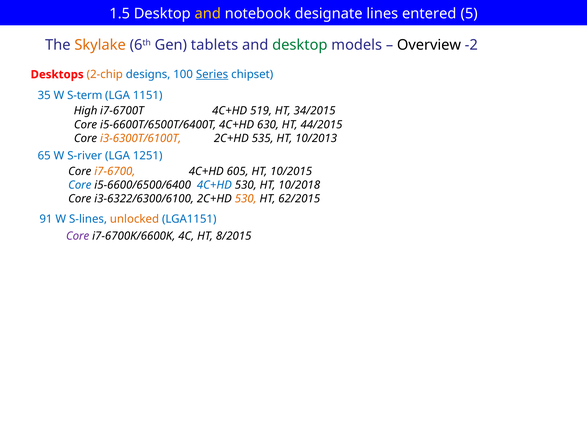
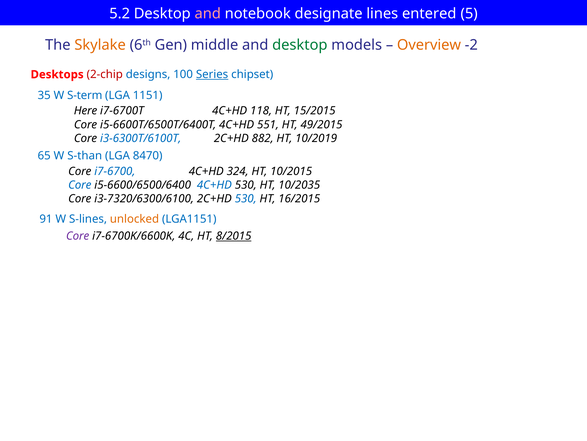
1.5: 1.5 -> 5.2 (120, 14)
and colour: yellow -> pink (208, 14)
tablets: tablets -> middle (215, 45)
Overview colour: black -> orange (429, 45)
2-chip colour: orange -> red (105, 74)
High: High -> Here (86, 111)
519: 519 -> 118 (261, 111)
34/2015: 34/2015 -> 15/2015 (315, 111)
630: 630 -> 551 (268, 124)
44/2015: 44/2015 -> 49/2015 (321, 124)
i3-6300T/6100T colour: orange -> blue (141, 138)
535: 535 -> 882 (263, 138)
10/2013: 10/2013 -> 10/2019 (316, 138)
S-river: S-river -> S-than (85, 155)
1251: 1251 -> 8470 (148, 155)
i7-6700 colour: orange -> blue (115, 171)
605: 605 -> 324 (238, 171)
10/2018: 10/2018 -> 10/2035 (299, 185)
i3-6322/6300/6100: i3-6322/6300/6100 -> i3-7320/6300/6100 (144, 198)
530 colour: orange -> blue (246, 198)
62/2015: 62/2015 -> 16/2015 (299, 198)
8/2015 underline: none -> present (234, 236)
